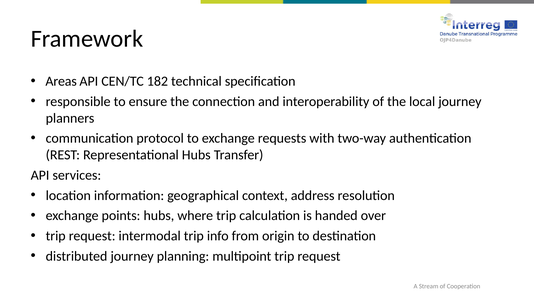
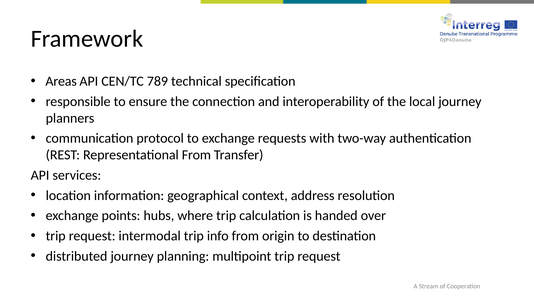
182: 182 -> 789 (157, 81)
Representational Hubs: Hubs -> From (196, 155)
